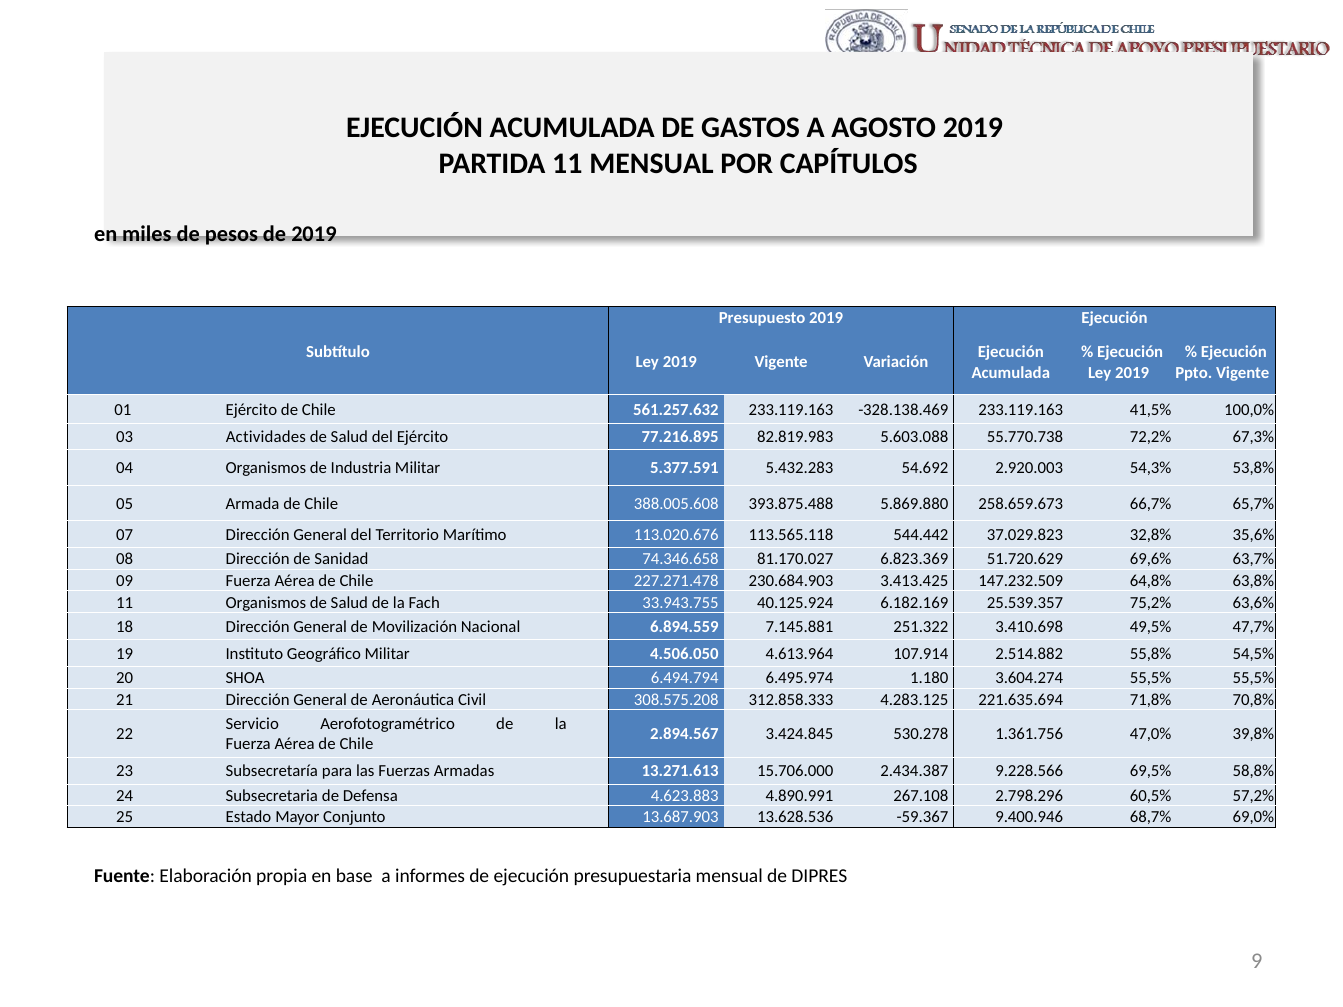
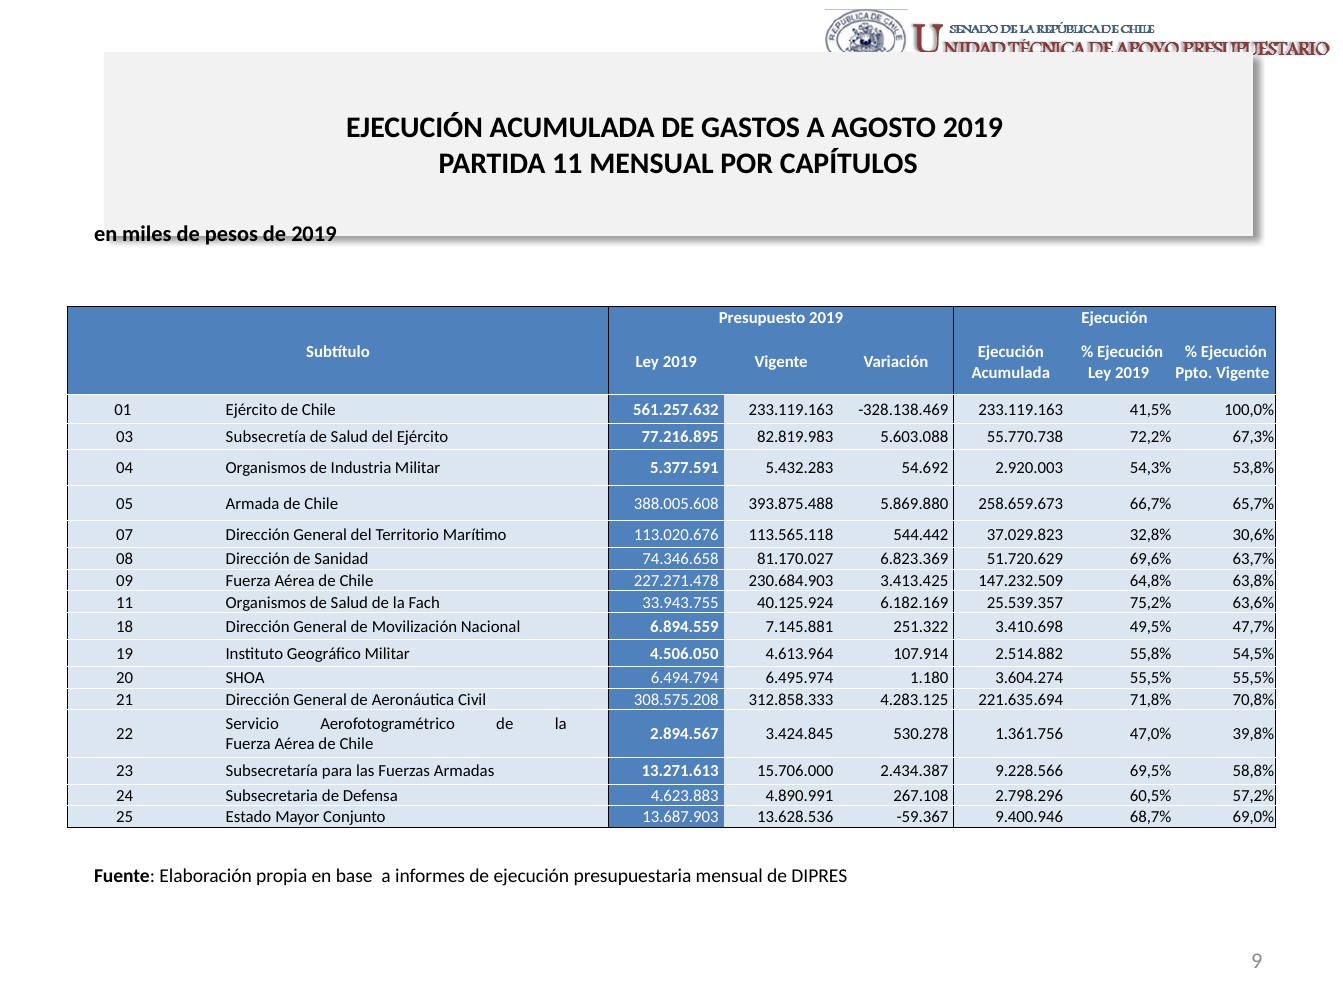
Actividades: Actividades -> Subsecretía (266, 437)
35,6%: 35,6% -> 30,6% (1253, 535)
